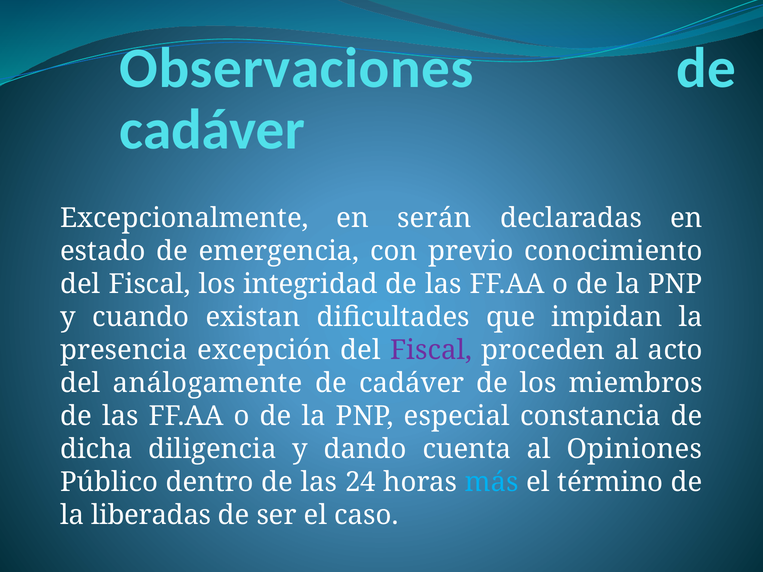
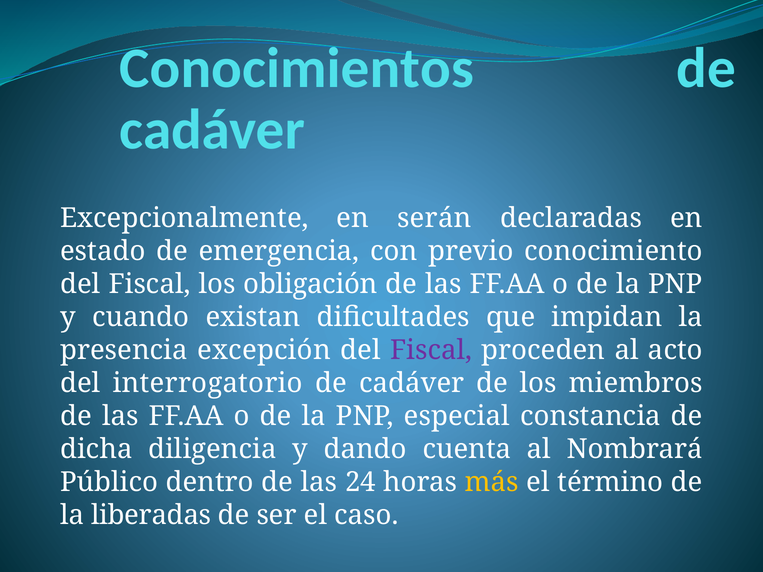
Observaciones: Observaciones -> Conocimientos (297, 68)
integridad: integridad -> obligación (311, 284)
análogamente: análogamente -> interrogatorio (208, 383)
Opiniones: Opiniones -> Nombrará (635, 450)
más colour: light blue -> yellow (492, 483)
